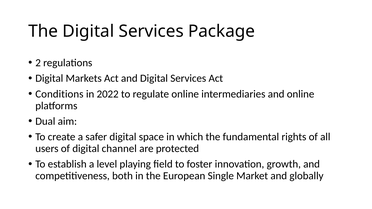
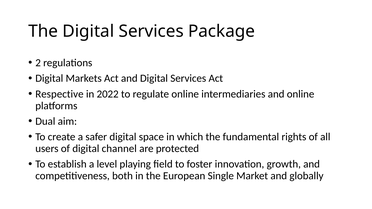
Conditions: Conditions -> Respective (59, 94)
